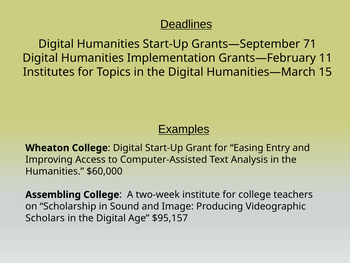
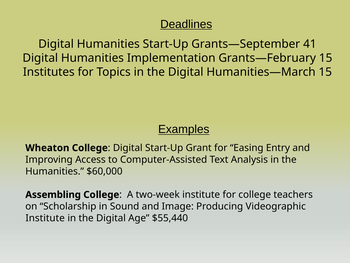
71: 71 -> 41 (310, 44)
Grants—February 11: 11 -> 15 (326, 58)
Scholars: Scholars -> Institute (45, 218)
$95,157: $95,157 -> $55,440 (170, 218)
